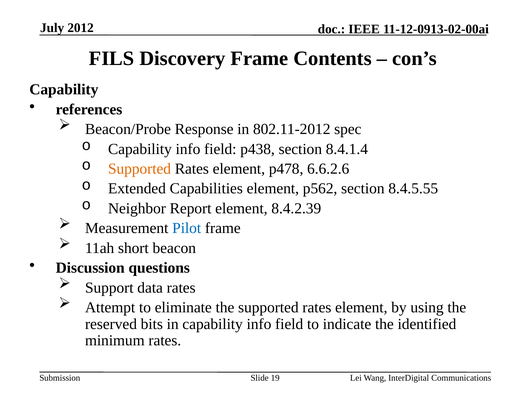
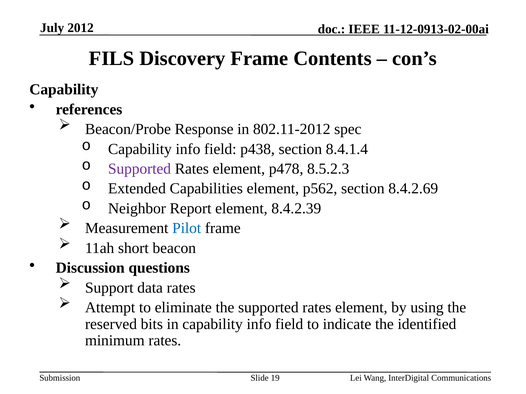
Supported colour: orange -> purple (140, 169)
6.6.2.6: 6.6.2.6 -> 8.5.2.3 (328, 169)
8.4.5.55: 8.4.5.55 -> 8.4.2.69 (413, 189)
